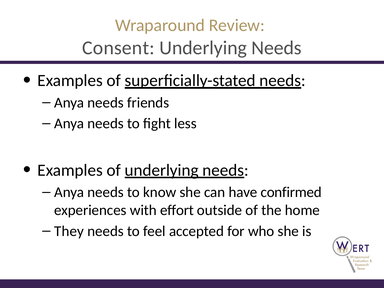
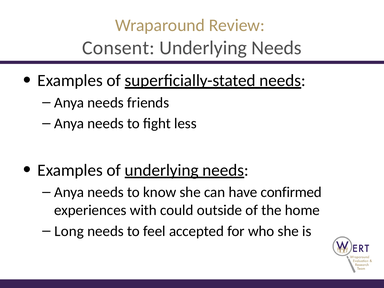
effort: effort -> could (177, 210)
They: They -> Long (69, 231)
